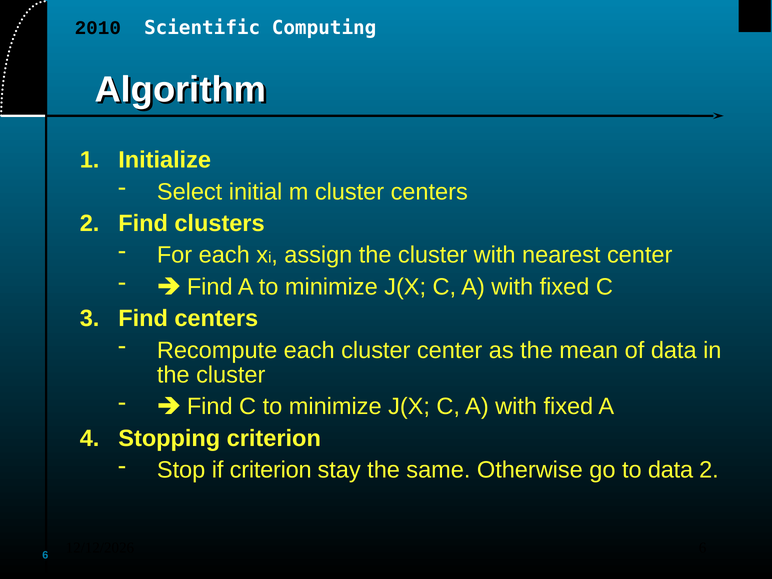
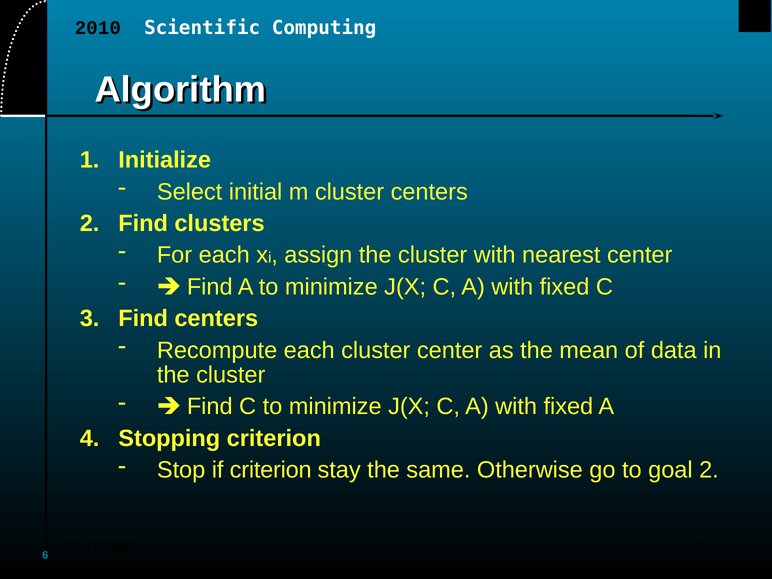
to data: data -> goal (670, 470)
